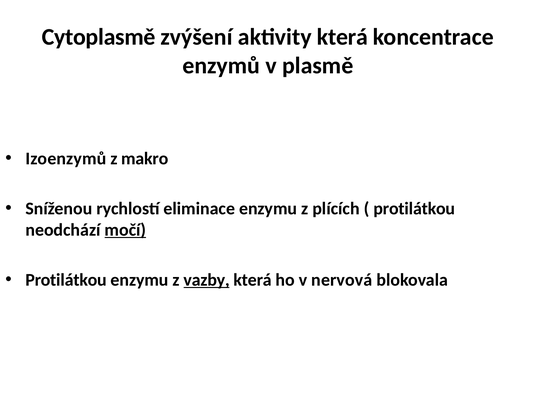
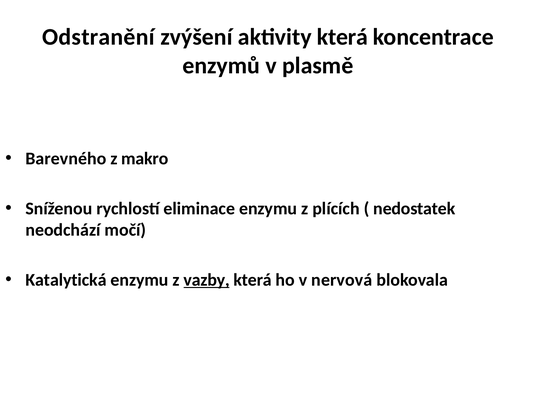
Cytoplasmě: Cytoplasmě -> Odstranění (98, 37)
Izoenzymů: Izoenzymů -> Barevného (66, 158)
protilátkou: protilátkou -> nedostatek (414, 208)
močí underline: present -> none (125, 230)
Protilátkou: Protilátkou -> Katalytická (66, 280)
